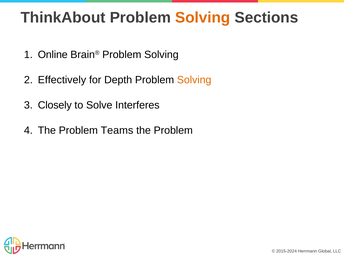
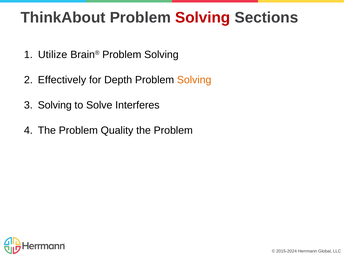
Solving colour: orange -> red (203, 18)
Online: Online -> Utilize (53, 55)
Closely: Closely -> Solving (55, 105)
Teams: Teams -> Quality (117, 130)
